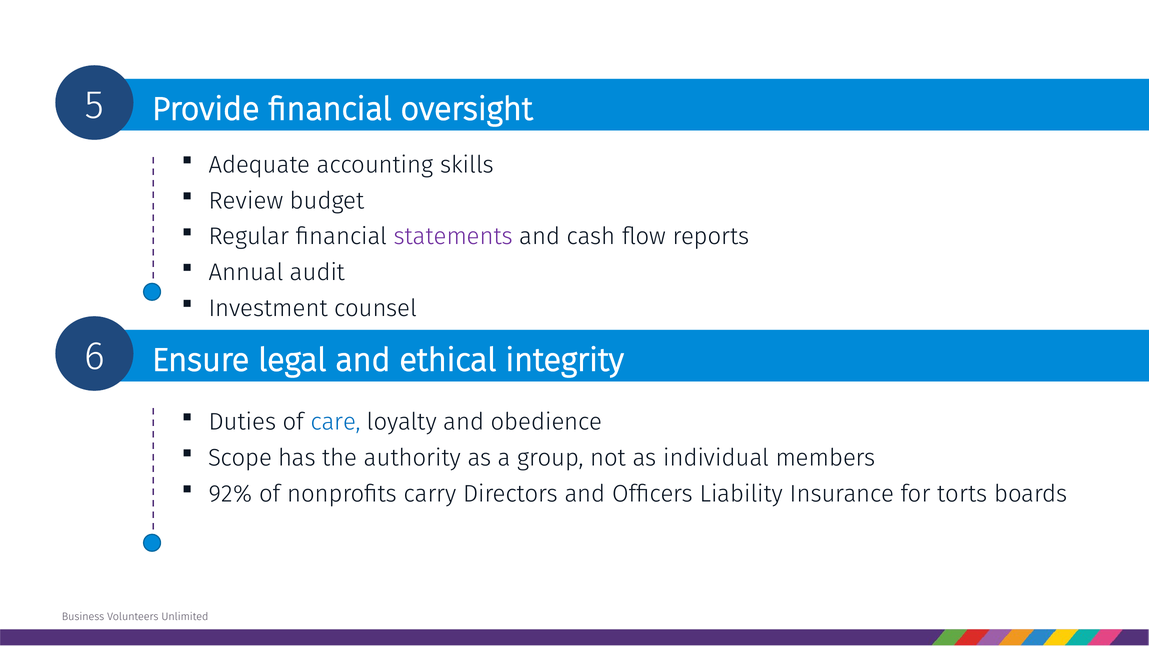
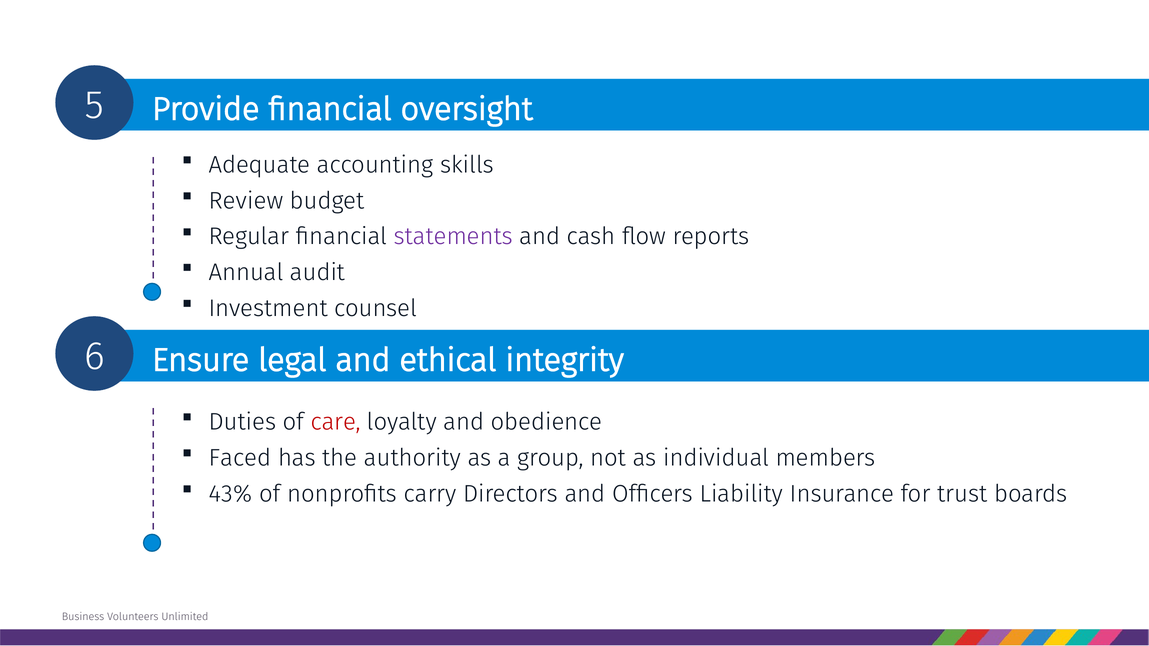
care colour: blue -> red (336, 422)
Scope: Scope -> Faced (240, 458)
92%: 92% -> 43% (230, 494)
torts: torts -> trust (962, 494)
